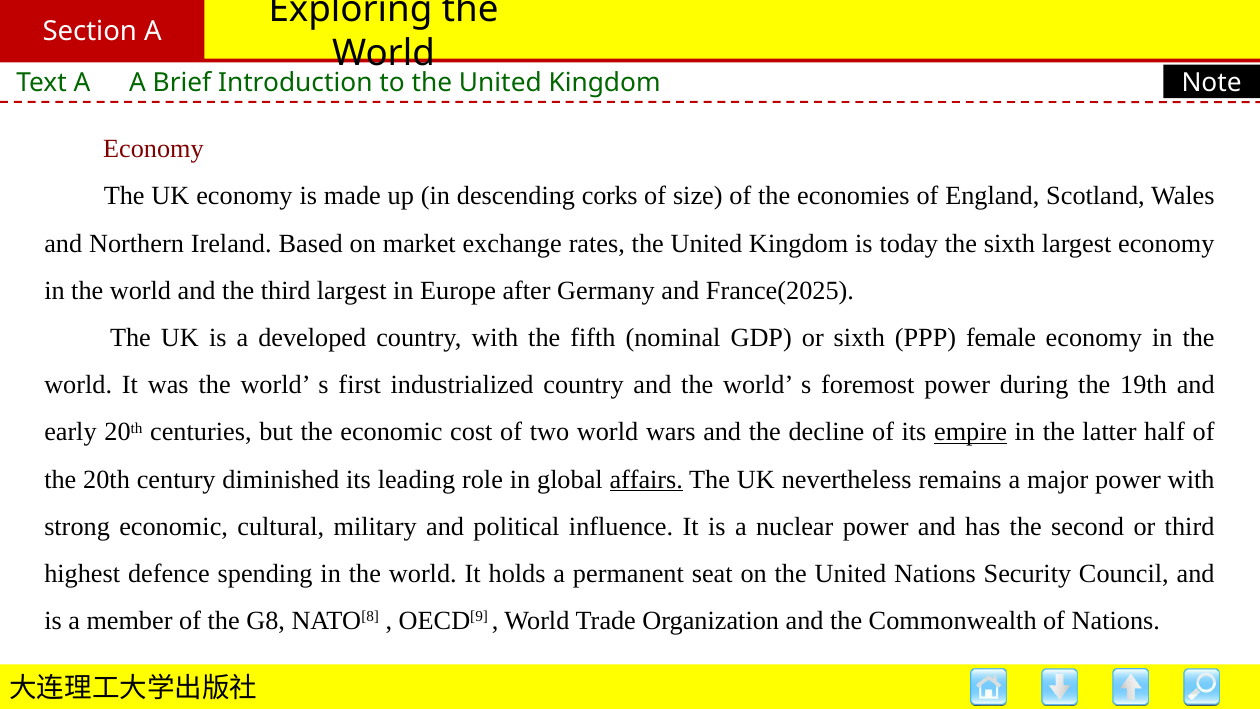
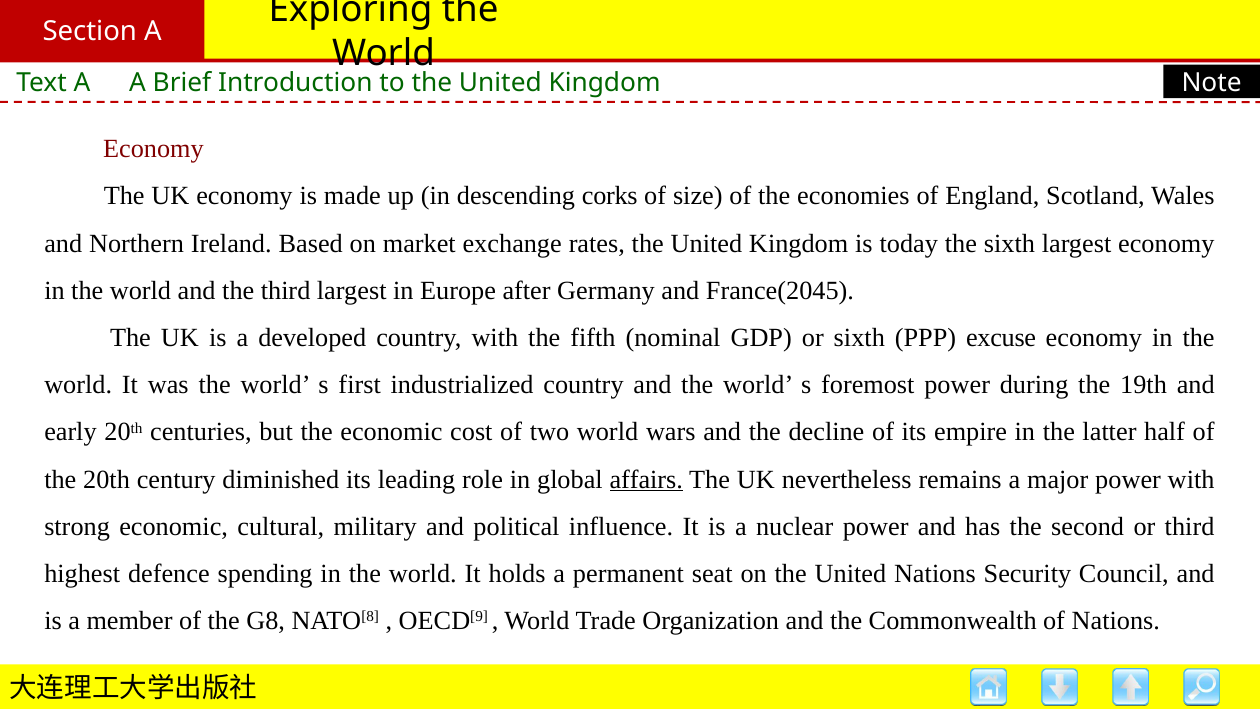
France(2025: France(2025 -> France(2045 (780, 291)
female: female -> excuse (1001, 338)
empire underline: present -> none (971, 433)
